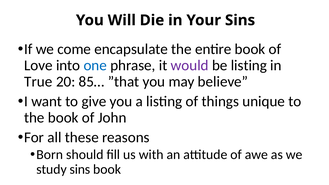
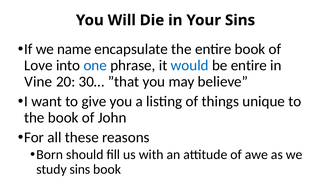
come: come -> name (74, 49)
would colour: purple -> blue (190, 65)
be listing: listing -> entire (249, 65)
True: True -> Vine (38, 82)
85…: 85… -> 30… (92, 82)
